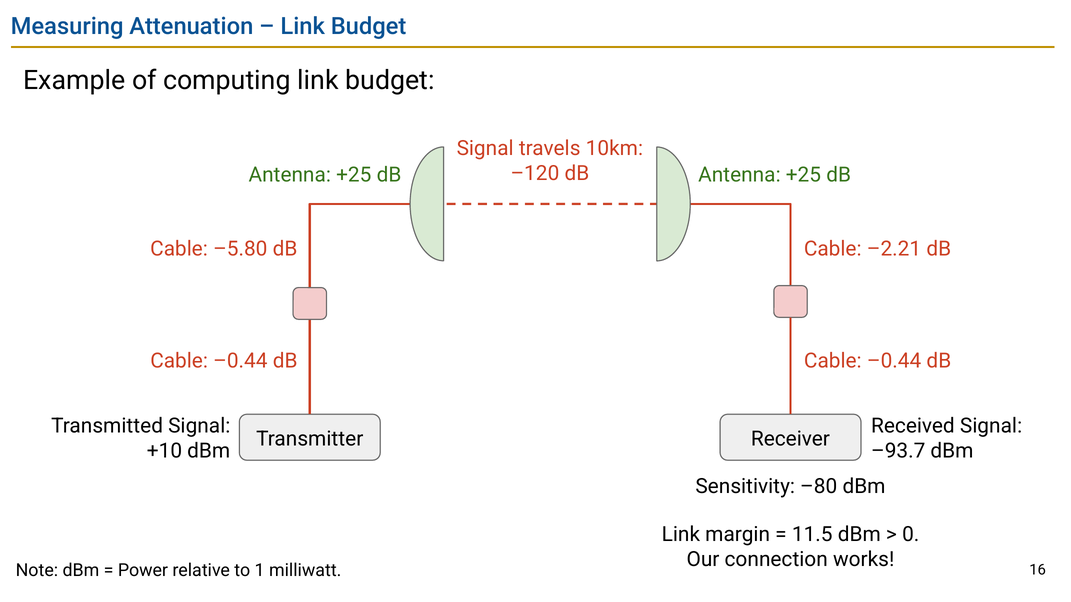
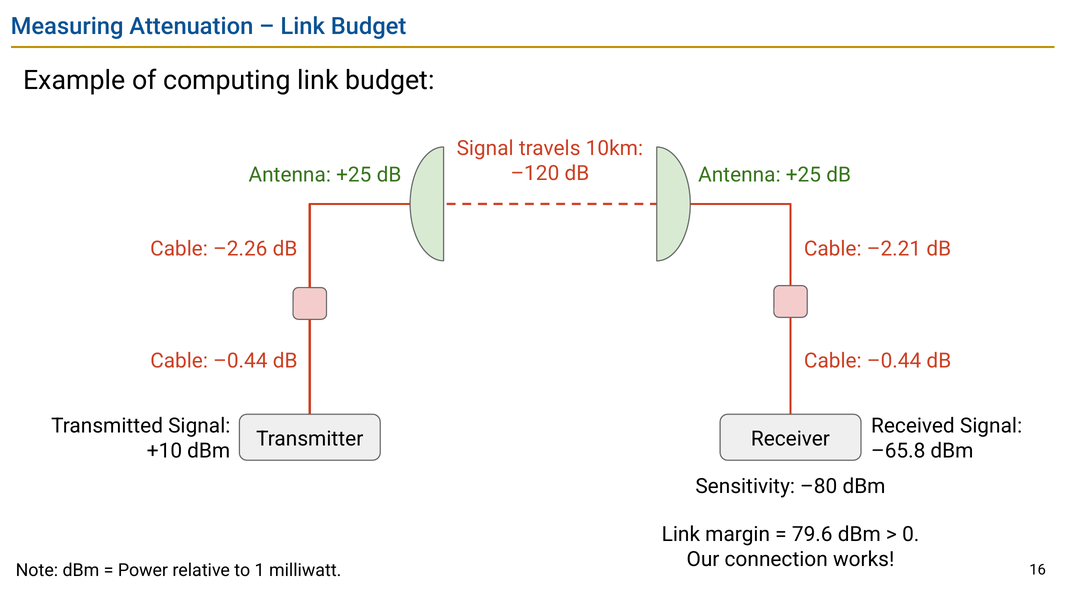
–5.80: –5.80 -> –2.26 (240, 249)
–93.7: –93.7 -> –65.8 (898, 451)
11.5: 11.5 -> 79.6 (812, 535)
